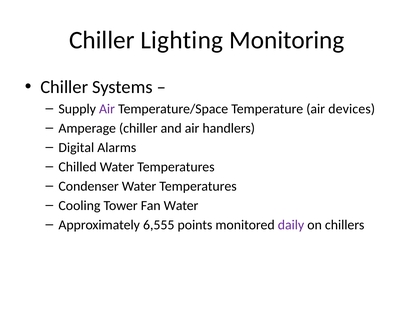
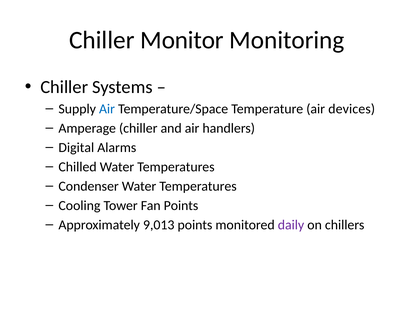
Lighting: Lighting -> Monitor (182, 40)
Air colour: purple -> blue (107, 109)
Fan Water: Water -> Points (181, 205)
6,555: 6,555 -> 9,013 (159, 224)
